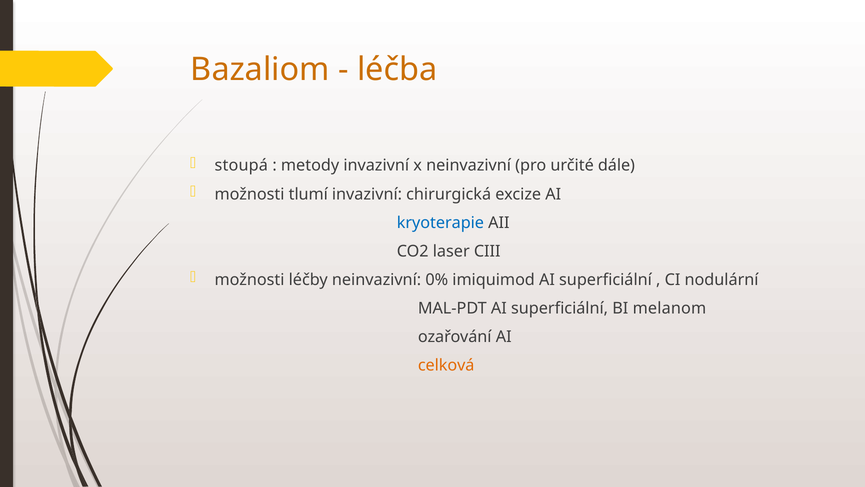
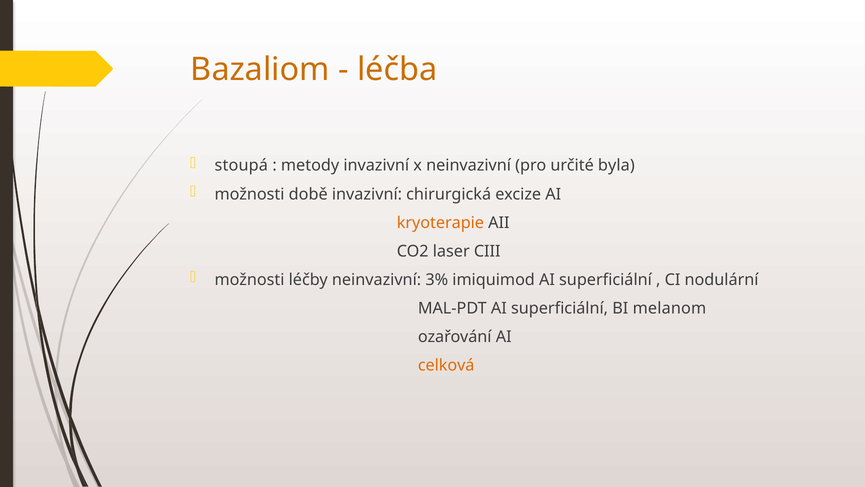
dále: dále -> byla (616, 165)
tlumí: tlumí -> době (308, 194)
kryoterapie colour: blue -> orange (440, 222)
0%: 0% -> 3% (437, 279)
